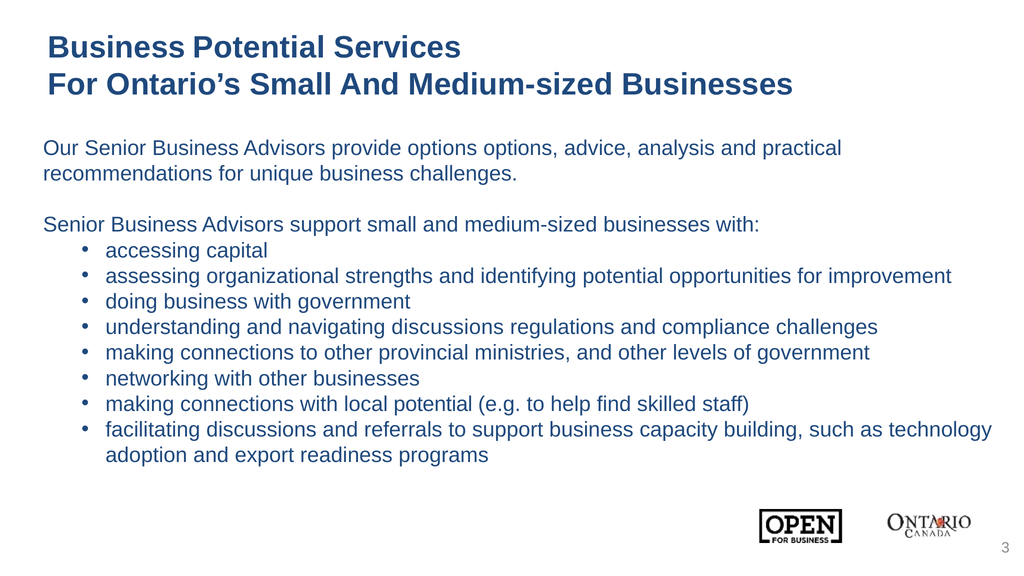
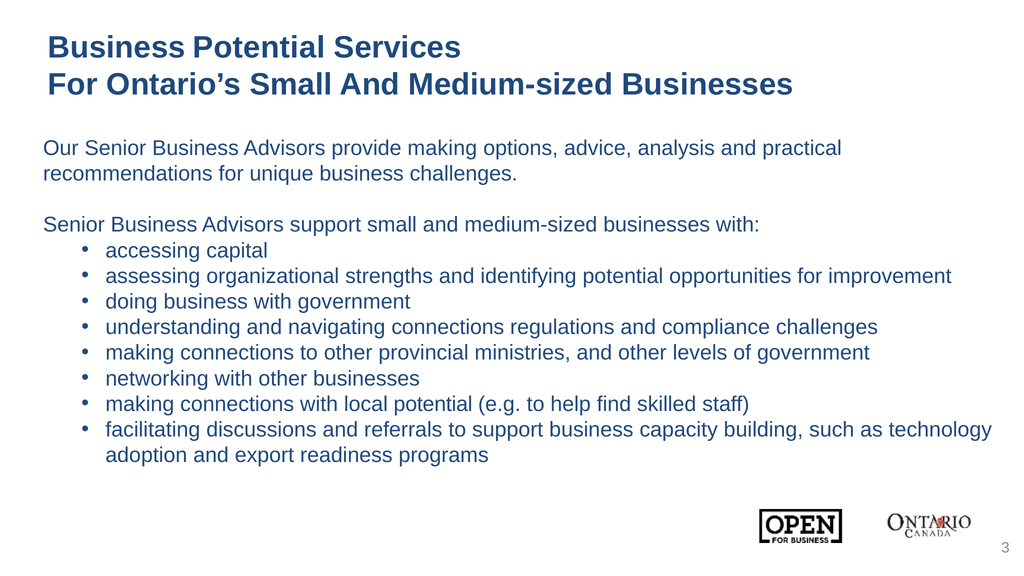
provide options: options -> making (442, 148)
navigating discussions: discussions -> connections (448, 327)
